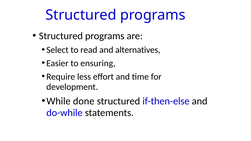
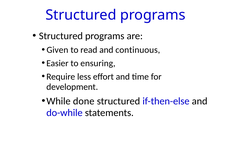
Select: Select -> Given (57, 50)
alternatives: alternatives -> continuous (138, 50)
